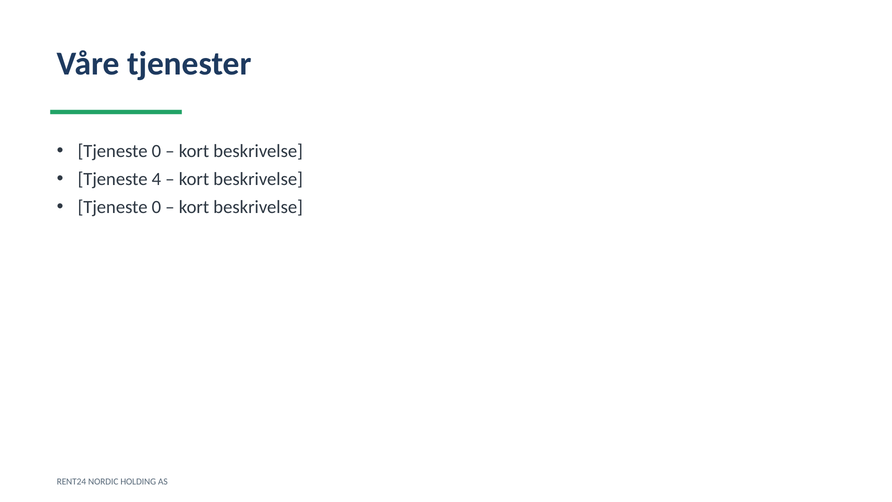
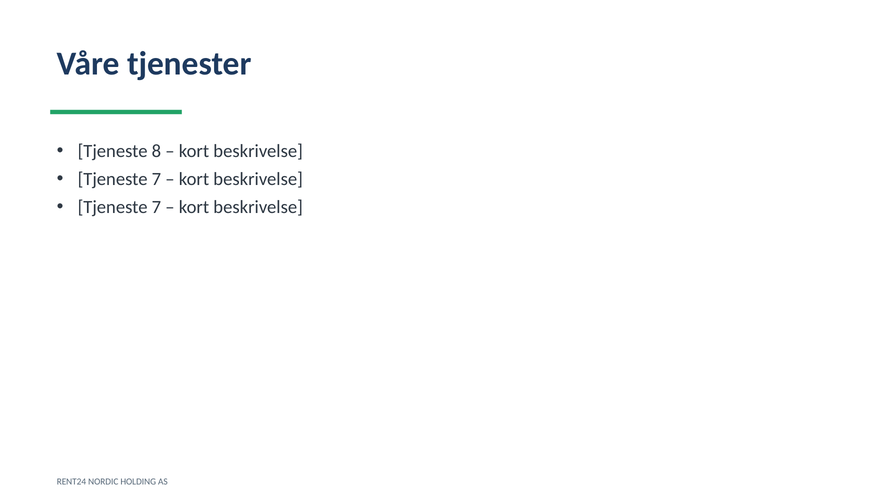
0: 0 -> 8 (156, 151)
4: 4 -> 7 (156, 179)
0: 0 -> 7 (156, 207)
